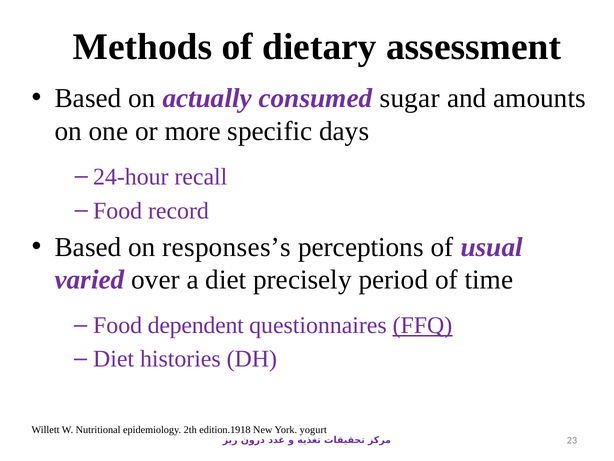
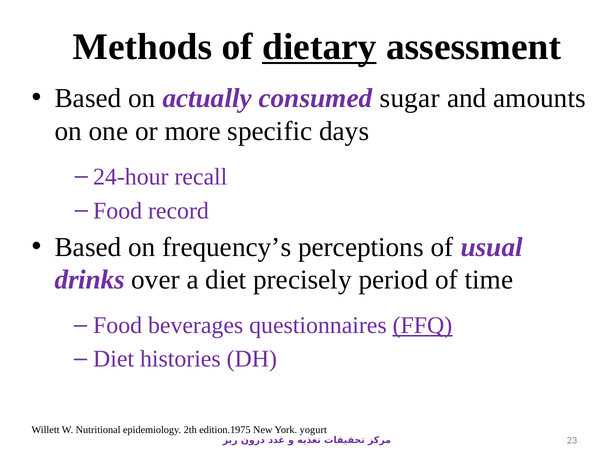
dietary underline: none -> present (319, 47)
responses’s: responses’s -> frequency’s (227, 247)
varied: varied -> drinks (90, 280)
dependent: dependent -> beverages (196, 325)
edition.1918: edition.1918 -> edition.1975 (225, 429)
